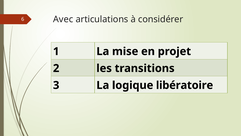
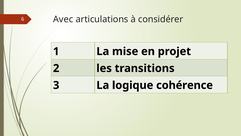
libératoire: libératoire -> cohérence (185, 85)
